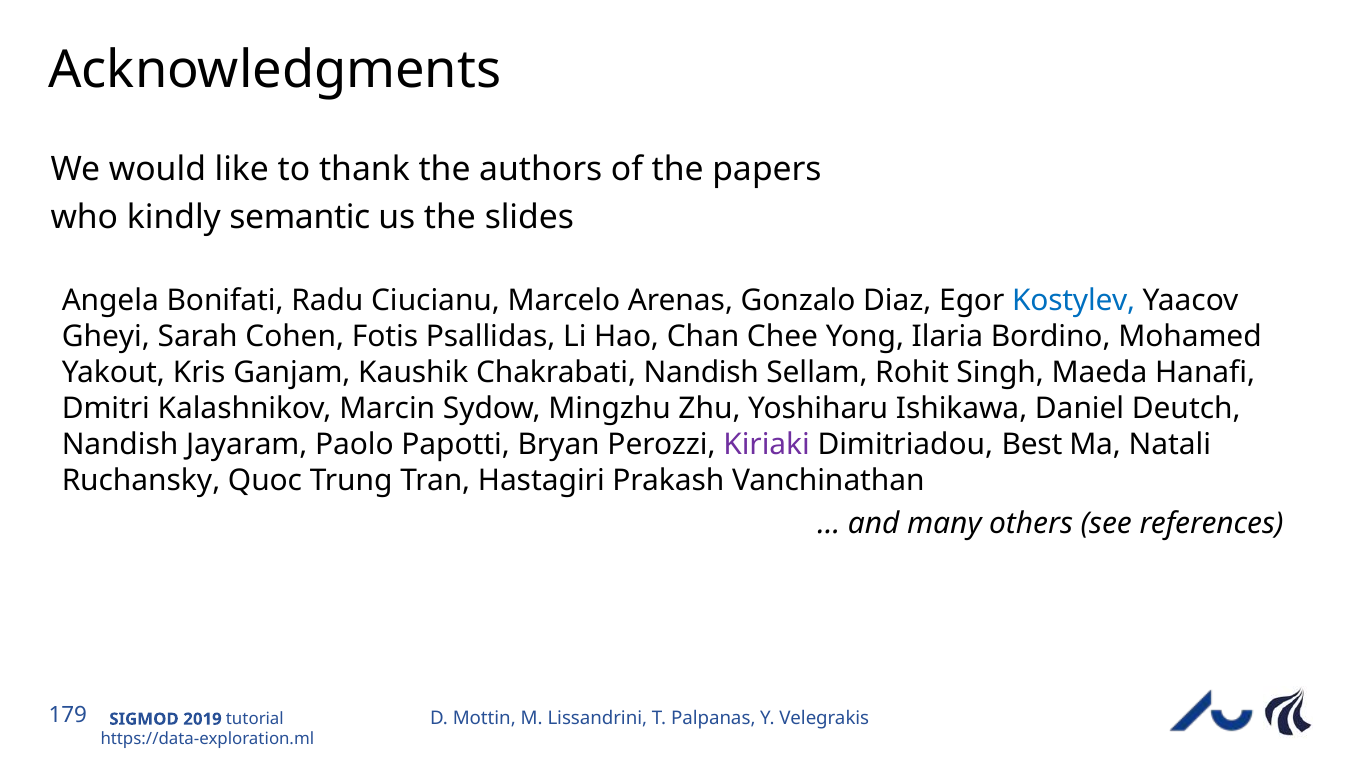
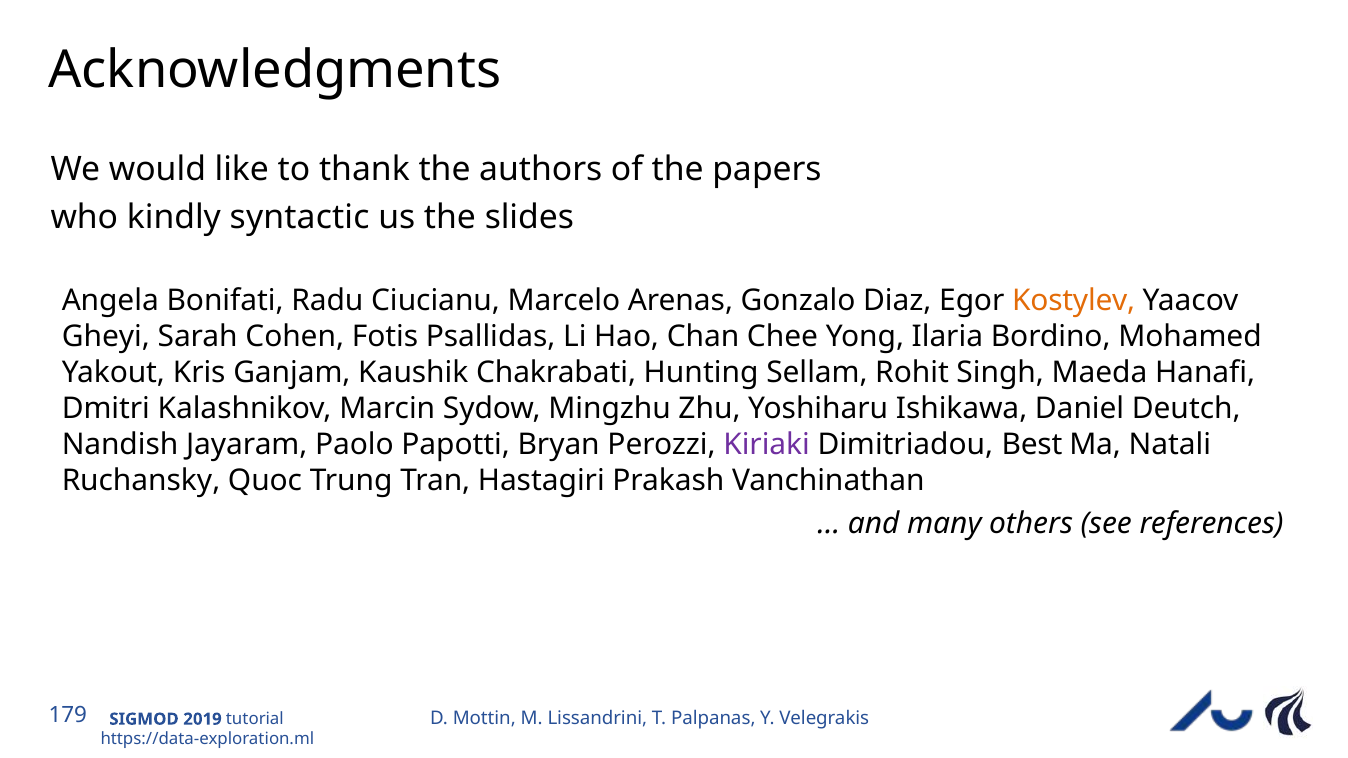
semantic: semantic -> syntactic (300, 217)
Kostylev colour: blue -> orange (1074, 301)
Chakrabati Nandish: Nandish -> Hunting (701, 373)
